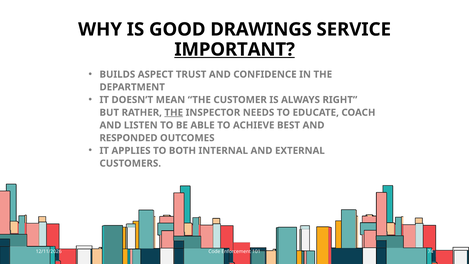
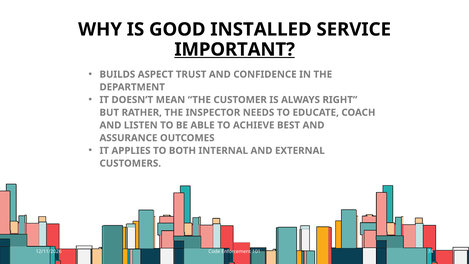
DRAWINGS: DRAWINGS -> INSTALLED (261, 29)
THE underline: present -> none (174, 112)
RESPONDED: RESPONDED -> ASSURANCE (128, 138)
